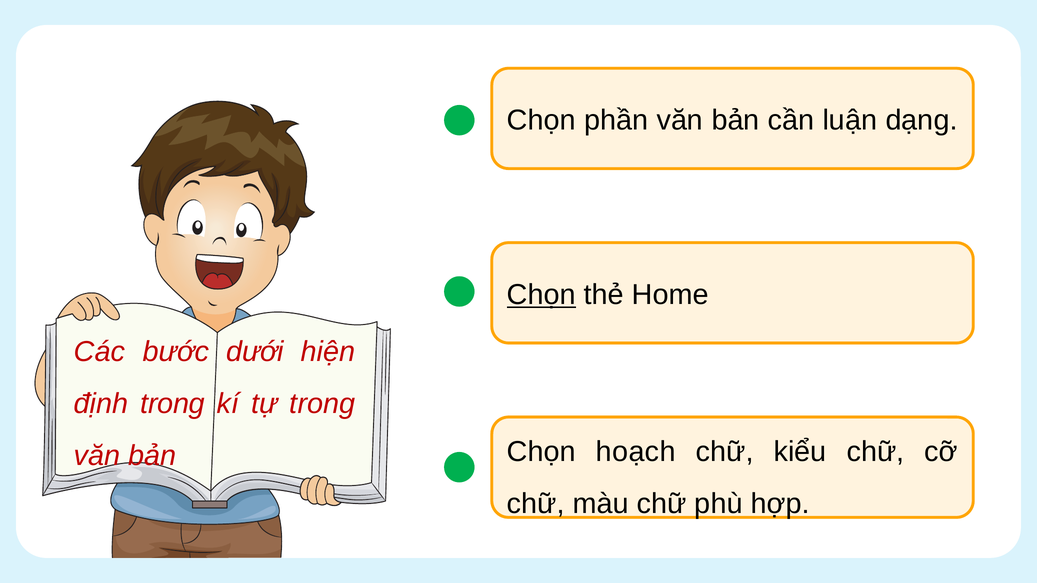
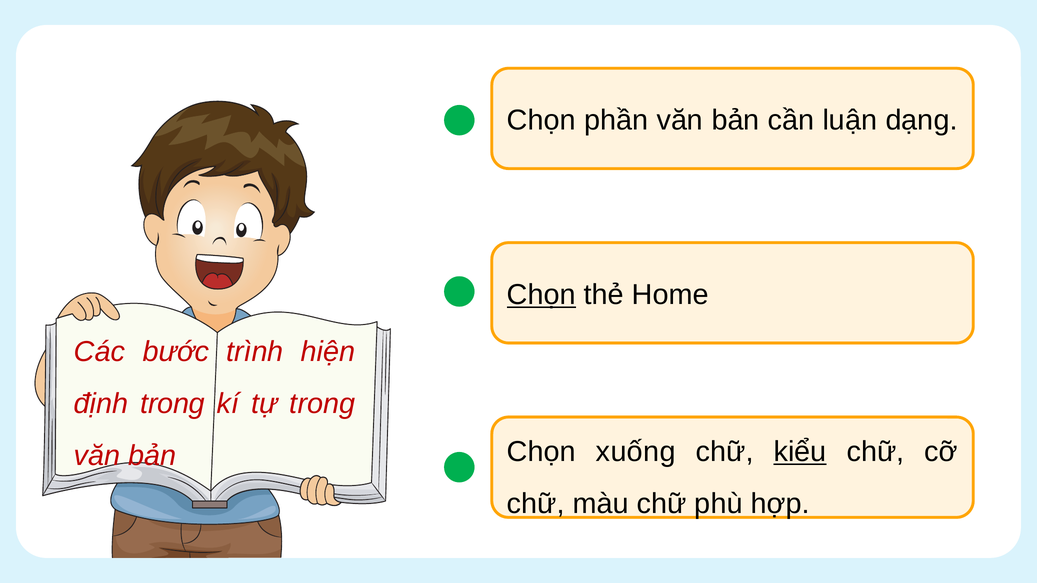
dưới: dưới -> trình (255, 352)
hoạch: hoạch -> xuống (636, 452)
kiểu underline: none -> present (800, 452)
